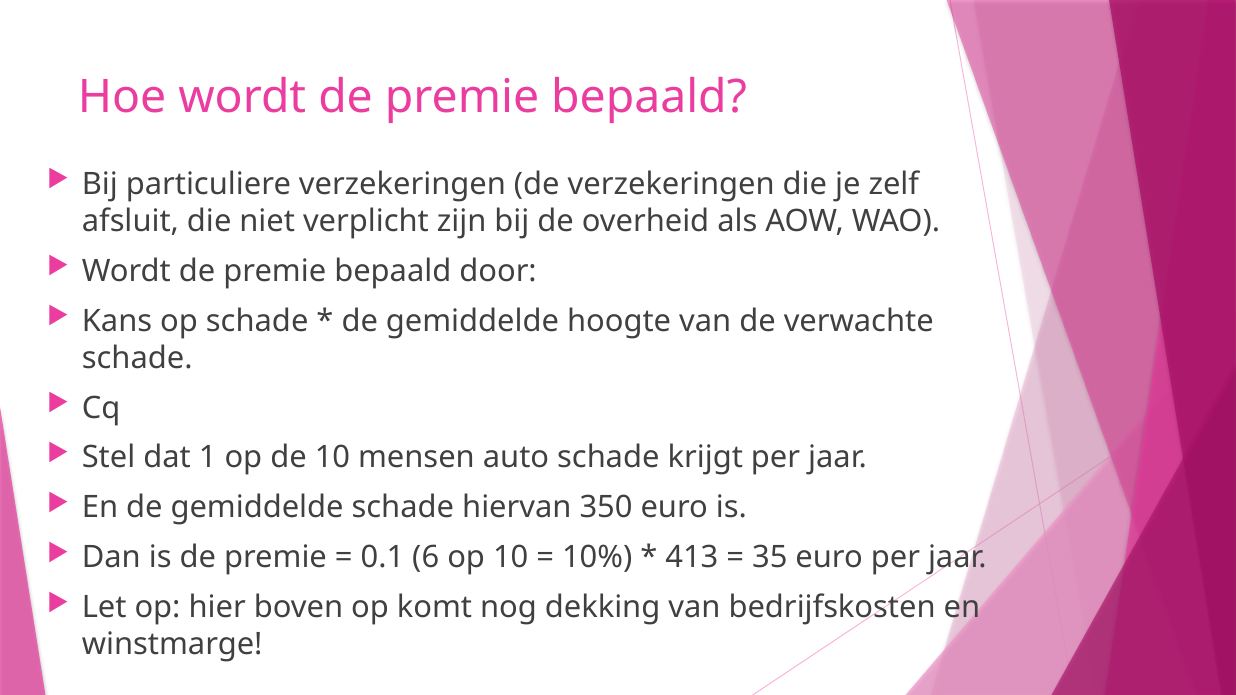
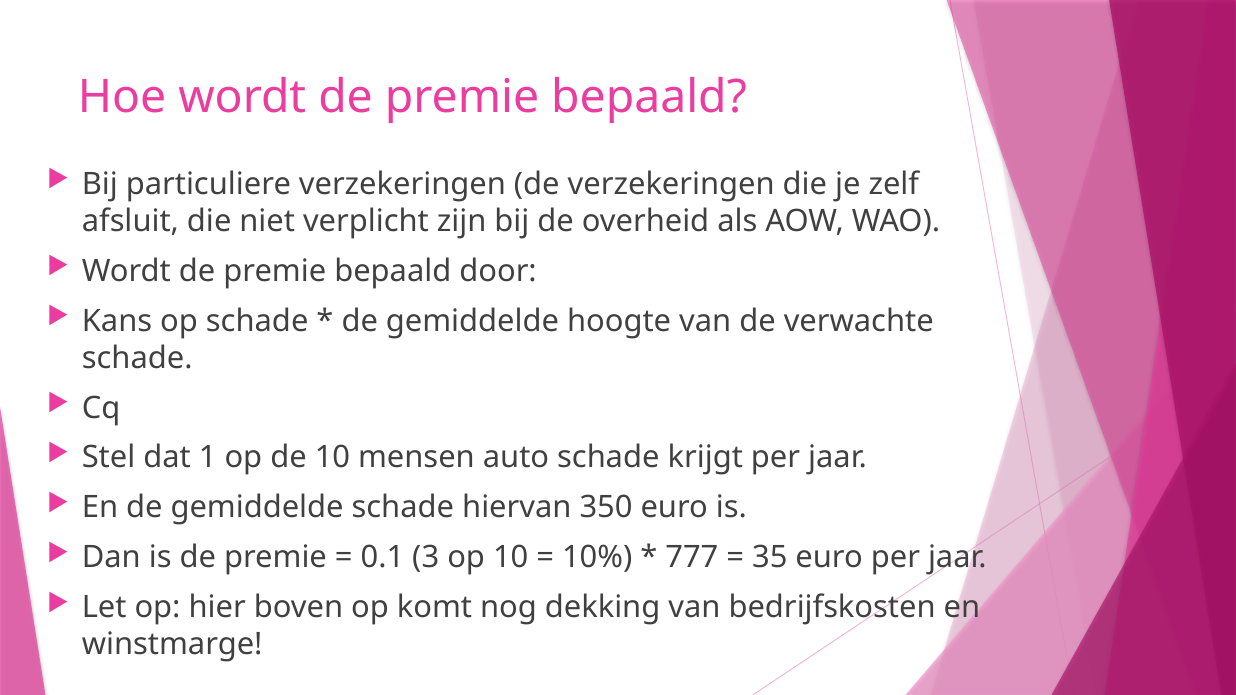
6: 6 -> 3 (426, 558)
413: 413 -> 777 (692, 558)
